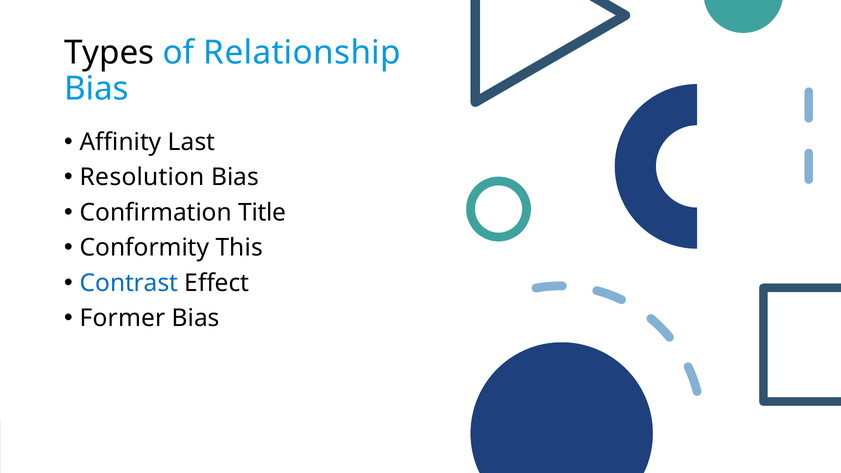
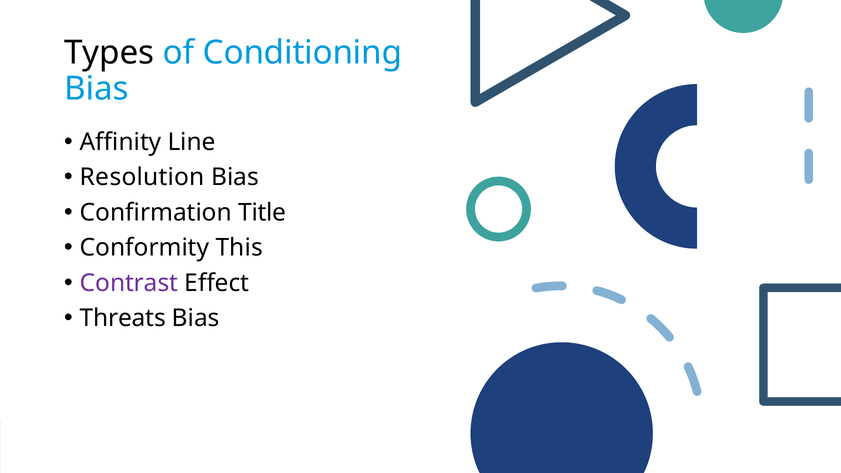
Relationship: Relationship -> Conditioning (302, 53)
Last: Last -> Line (192, 142)
Contrast colour: blue -> purple (129, 283)
Former: Former -> Threats (123, 318)
